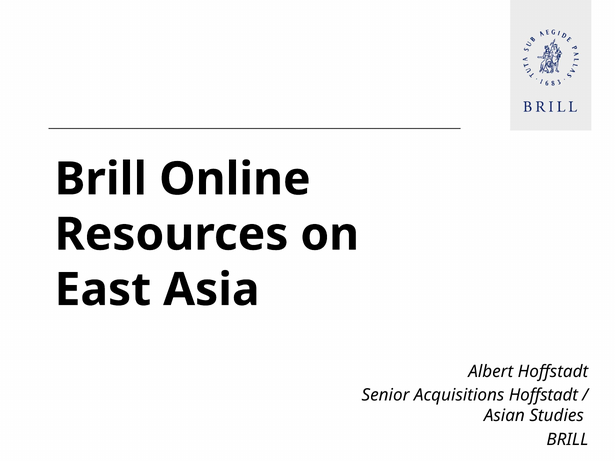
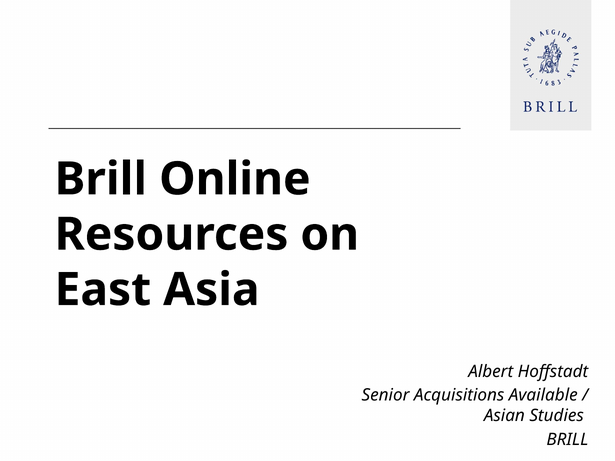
Acquisitions Hoffstadt: Hoffstadt -> Available (543, 395)
